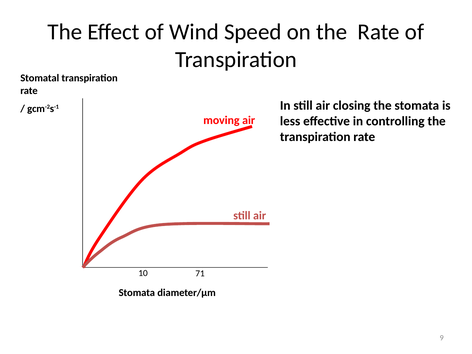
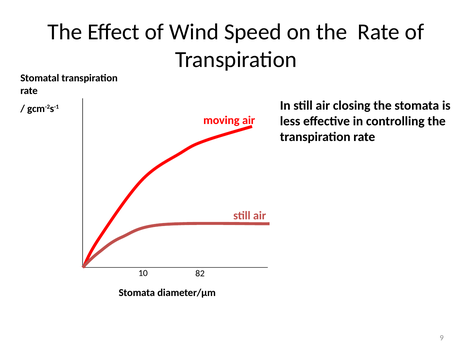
71: 71 -> 82 (200, 273)
